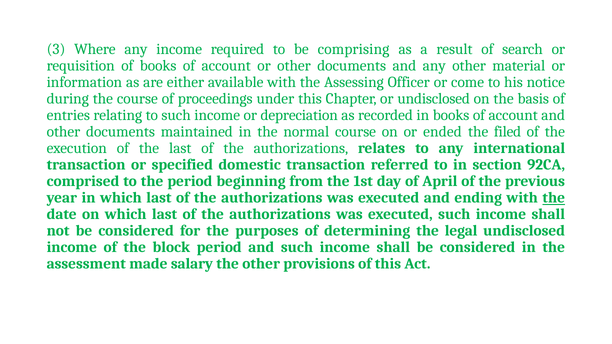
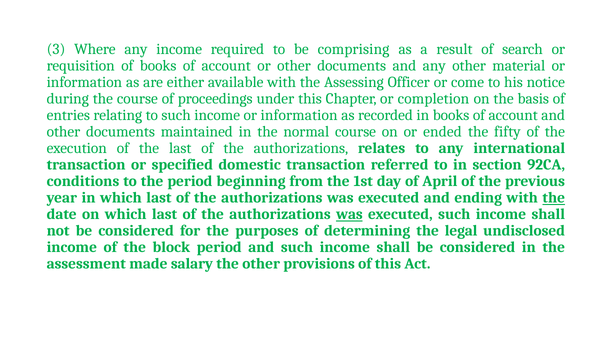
or undisclosed: undisclosed -> completion (433, 99)
income or depreciation: depreciation -> information (299, 115)
filed: filed -> fifty (507, 132)
comprised: comprised -> conditions (83, 181)
was underline: none -> present (349, 214)
